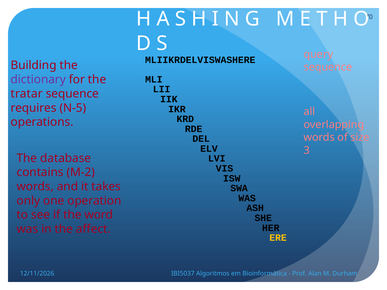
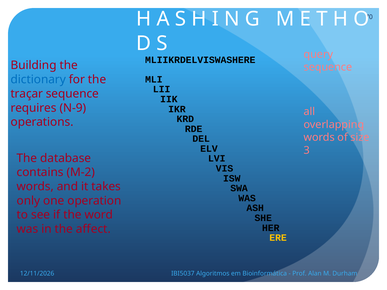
dictionary colour: purple -> blue (38, 80)
tratar: tratar -> traçar (27, 94)
N-5: N-5 -> N-9 (73, 108)
